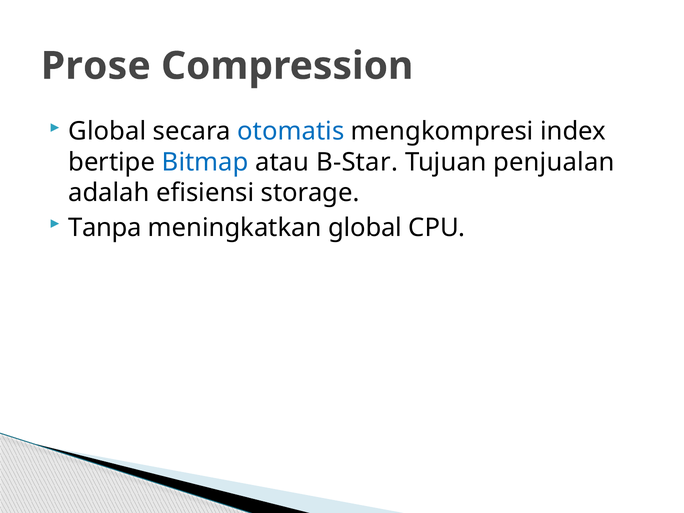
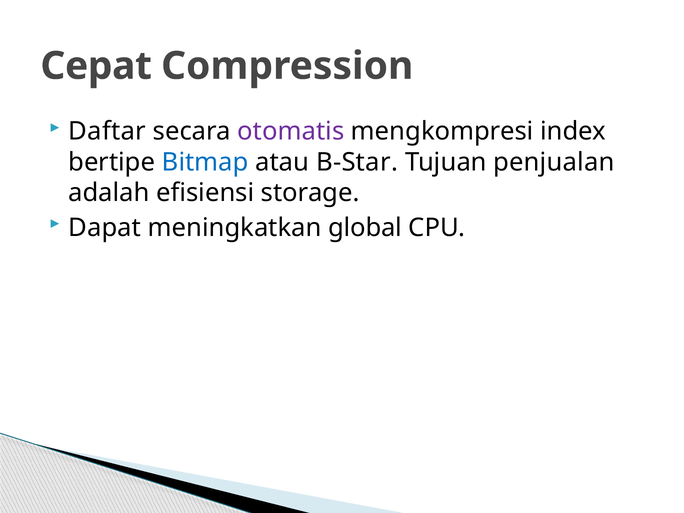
Prose: Prose -> Cepat (96, 66)
Global: Global -> Daftar (107, 131)
otomatis colour: blue -> purple (291, 131)
Tanpa: Tanpa -> Dapat (105, 228)
